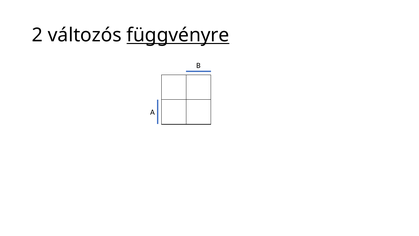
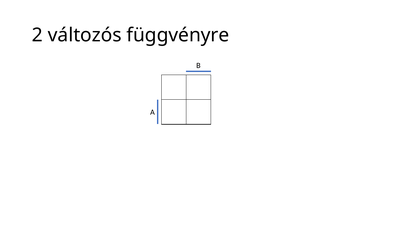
függvényre underline: present -> none (178, 35)
